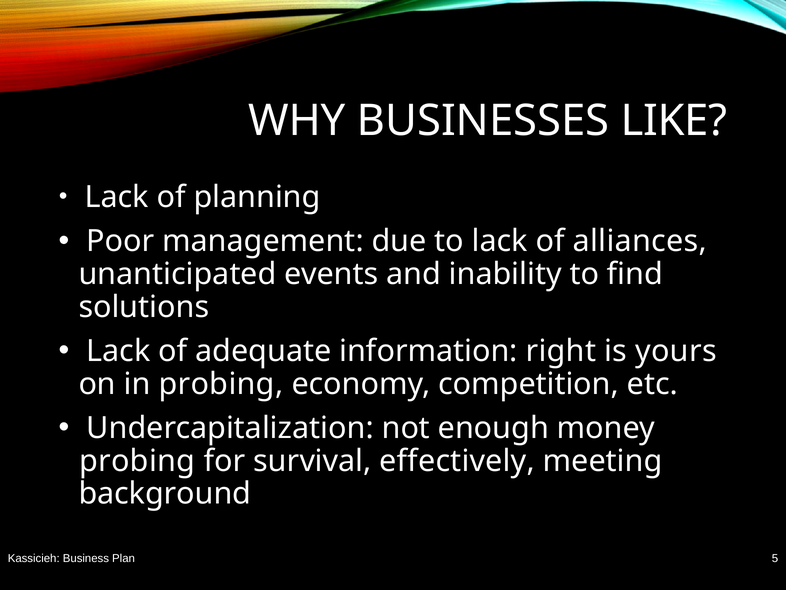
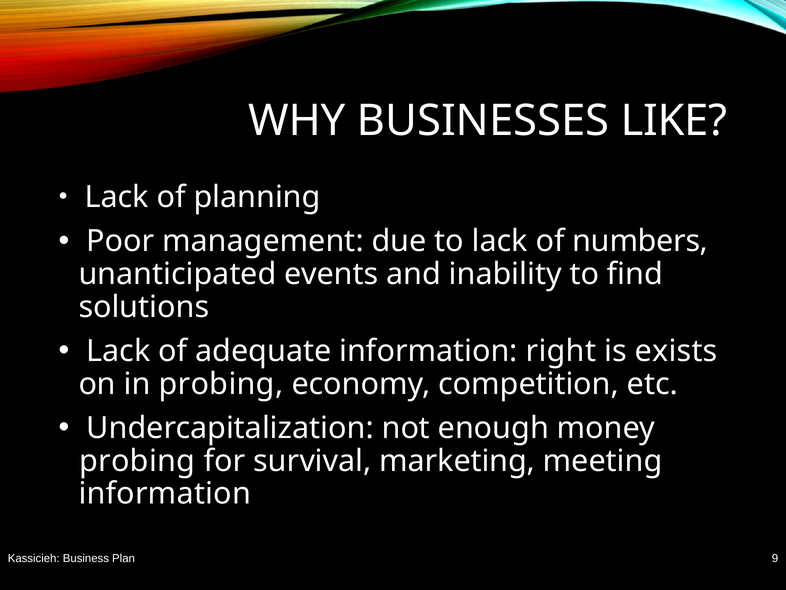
alliances: alliances -> numbers (640, 241)
yours: yours -> exists (676, 351)
effectively: effectively -> marketing (457, 461)
background: background -> information (165, 493)
5: 5 -> 9 (775, 558)
